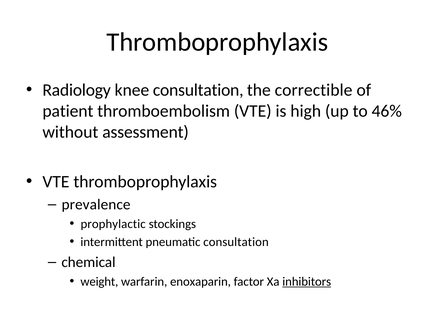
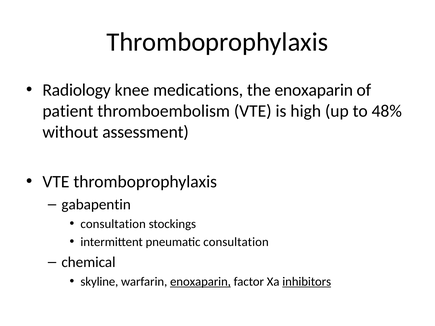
knee consultation: consultation -> medications (198, 90)
the correctible: correctible -> enoxaparin (314, 90)
46%: 46% -> 48% (387, 111)
prevalence: prevalence -> gabapentin (96, 205)
prophylactic: prophylactic -> consultation (113, 224)
weight: weight -> skyline (99, 282)
enoxaparin underline: none -> present (201, 282)
